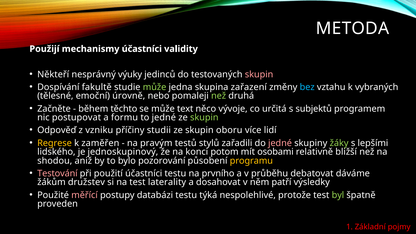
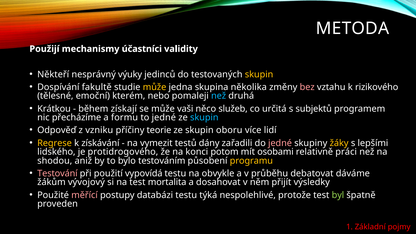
skupin colour: pink -> yellow (259, 74)
může colour: light green -> yellow (155, 87)
zařazení: zařazení -> několika (249, 87)
bez colour: light blue -> pink (307, 87)
vybraných: vybraných -> rizikového (377, 87)
úrovně: úrovně -> kterém (129, 96)
než colour: light green -> light blue (219, 96)
Začněte: Začněte -> Krátkou (54, 109)
těchto: těchto -> získají (124, 109)
text: text -> vaši (185, 109)
vývoje: vývoje -> služeb (233, 109)
postupovat: postupovat -> přecházíme (77, 118)
skupin colour: light green -> light blue (204, 118)
studii: studii -> teorie (159, 130)
zaměřen: zaměřen -> získávání (100, 143)
pravým: pravým -> vymezit (156, 143)
stylů: stylů -> dány (209, 143)
žáky colour: light green -> yellow (339, 143)
jednoskupinový: jednoskupinový -> protidrogového (123, 152)
bližší: bližší -> práci (346, 152)
pozorování: pozorování -> testováním (162, 161)
použití účastníci: účastníci -> vypovídá (144, 173)
prvního: prvního -> obvykle (218, 173)
družstev: družstev -> vývojový (86, 182)
laterality: laterality -> mortalita (167, 182)
patří: patří -> přijít (281, 182)
